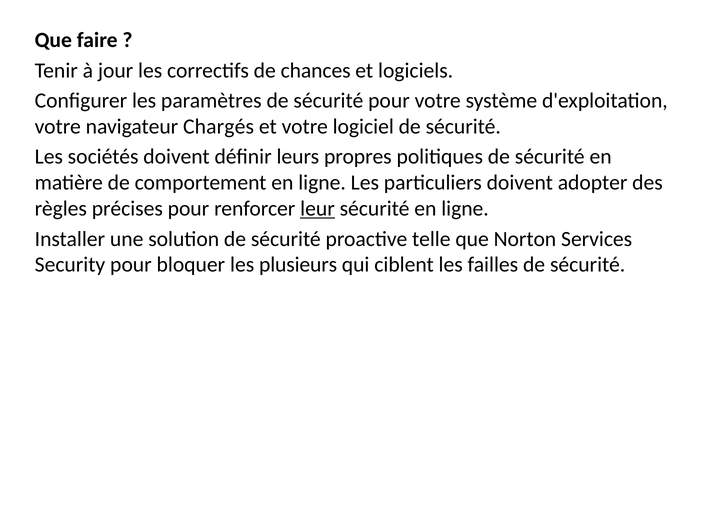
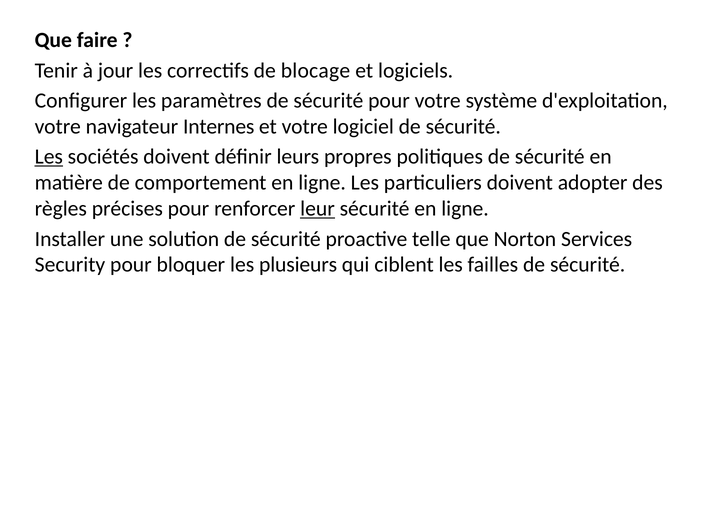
chances: chances -> blocage (315, 70)
Chargés: Chargés -> Internes (219, 127)
Les underline: none -> present (49, 157)
